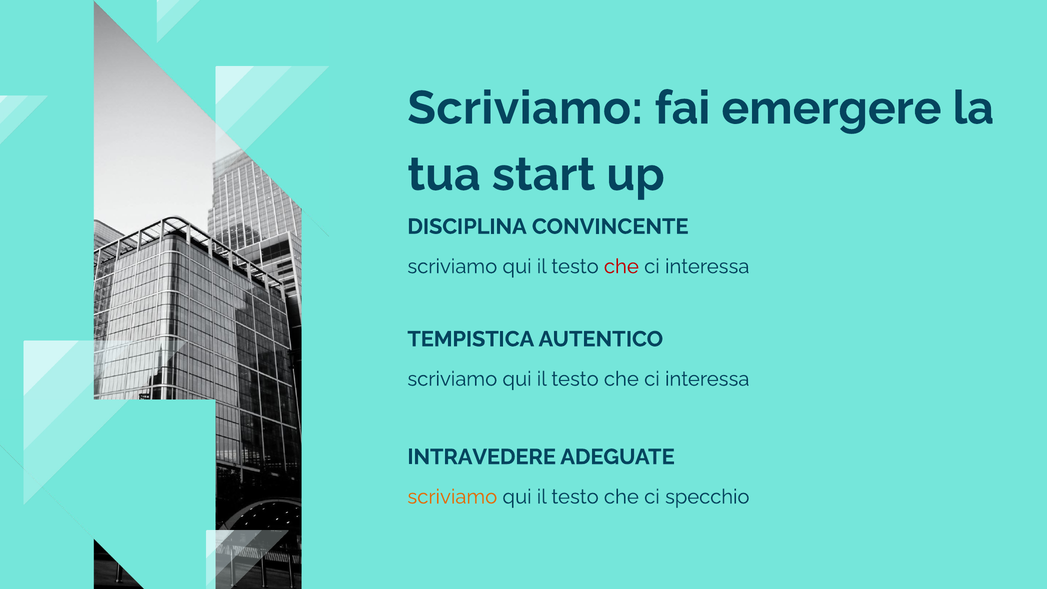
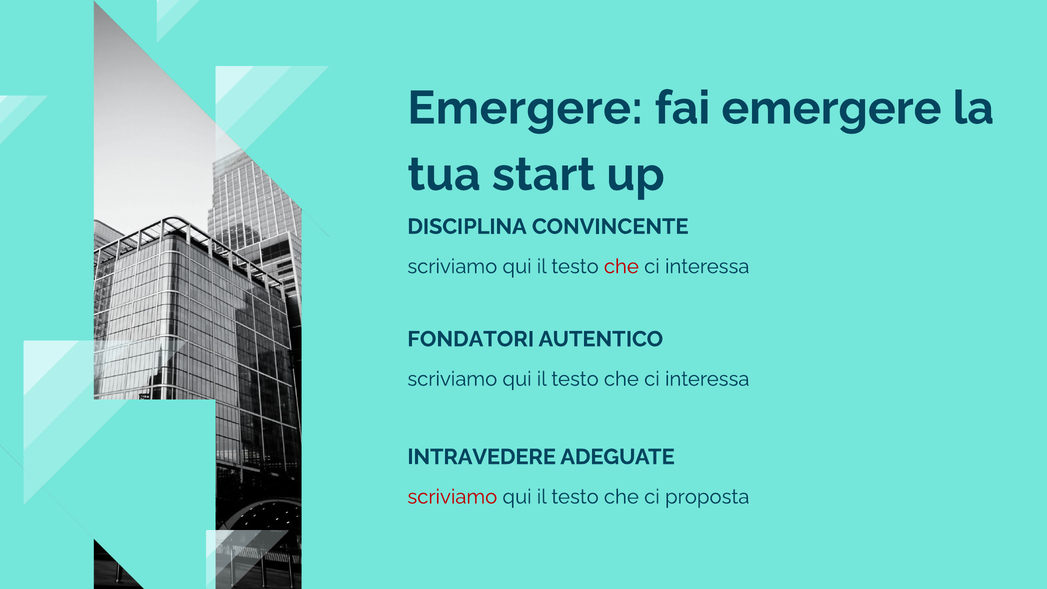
Scriviamo: Scriviamo -> Emergere (525, 108)
TEMPISTICA: TEMPISTICA -> FONDATORI (471, 339)
scriviamo colour: orange -> red (452, 497)
specchio: specchio -> proposta (707, 497)
